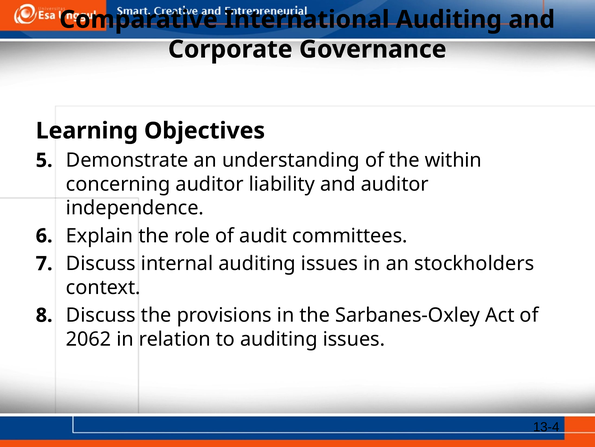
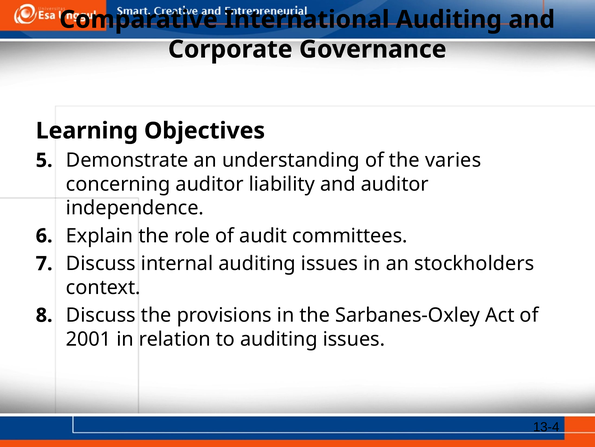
within: within -> varies (453, 160)
2062: 2062 -> 2001 (89, 339)
